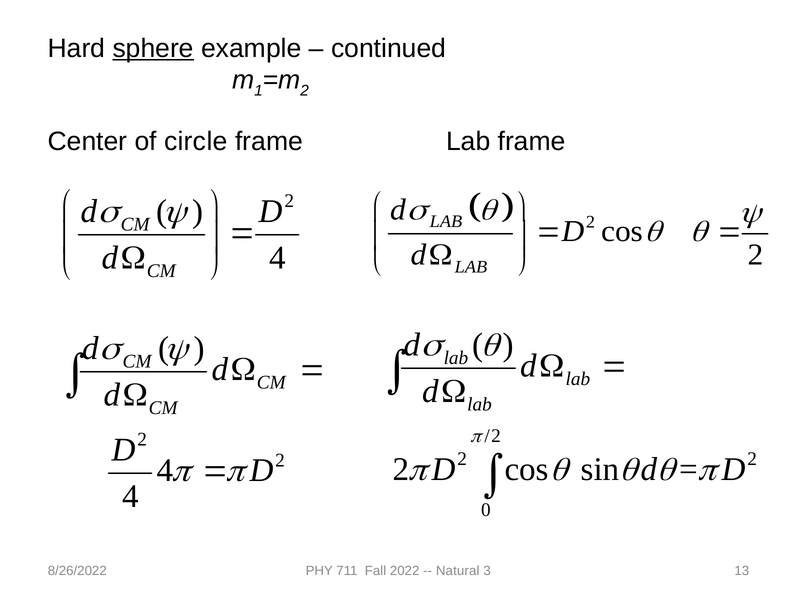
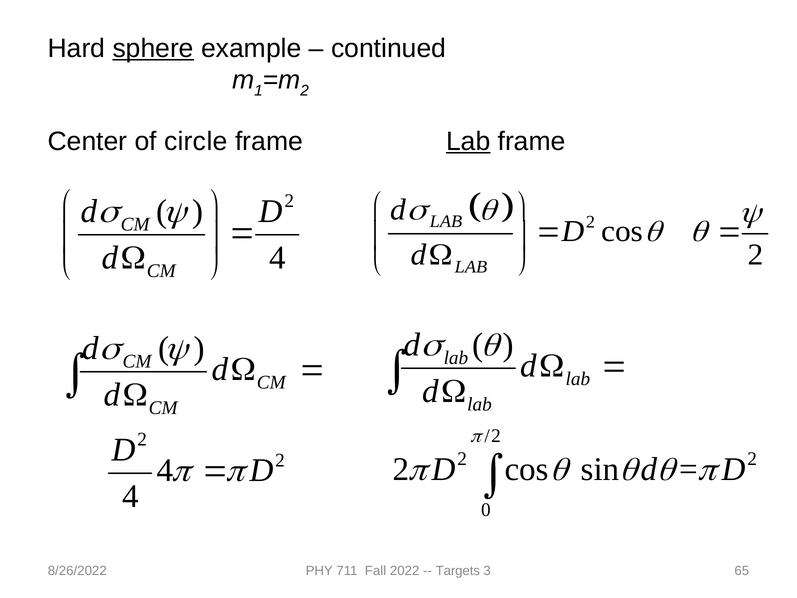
Lab underline: none -> present (468, 141)
Natural: Natural -> Targets (458, 571)
13: 13 -> 65 (742, 571)
